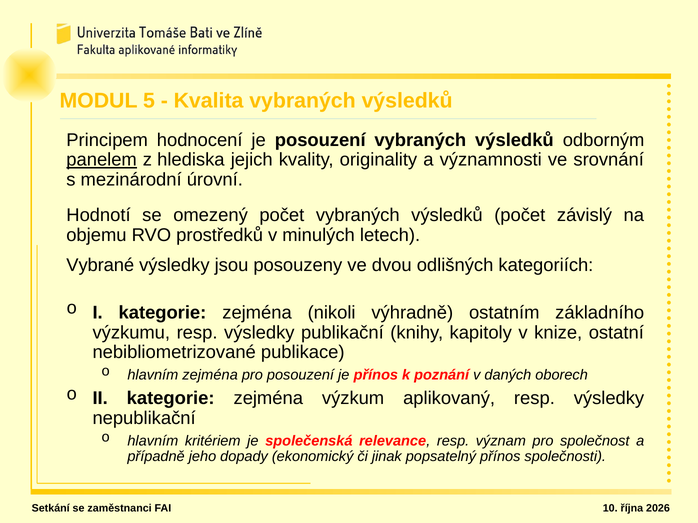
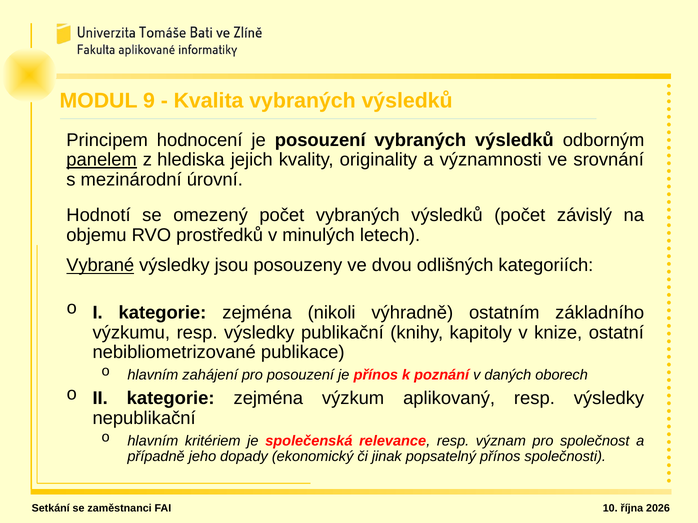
5: 5 -> 9 (149, 101)
Vybrané underline: none -> present (100, 266)
hlavním zejména: zejména -> zahájení (210, 375)
